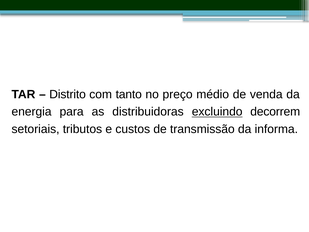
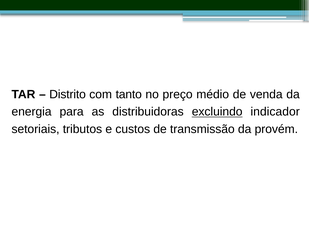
decorrem: decorrem -> indicador (275, 112)
informa: informa -> provém (276, 129)
